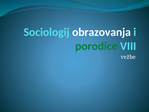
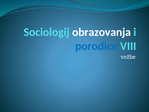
porodice colour: green -> blue (96, 46)
